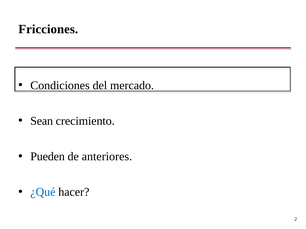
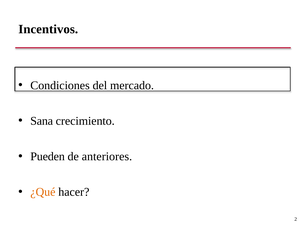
Fricciones: Fricciones -> Incentivos (48, 29)
Sean: Sean -> Sana (42, 121)
¿Qué colour: blue -> orange (43, 192)
